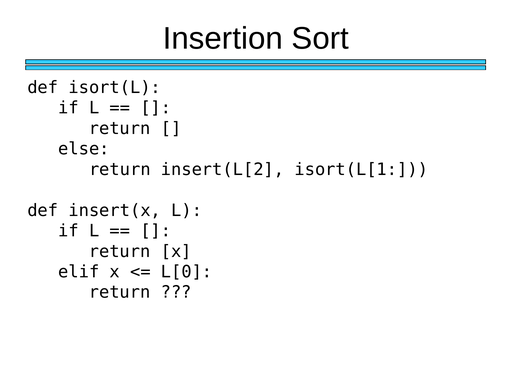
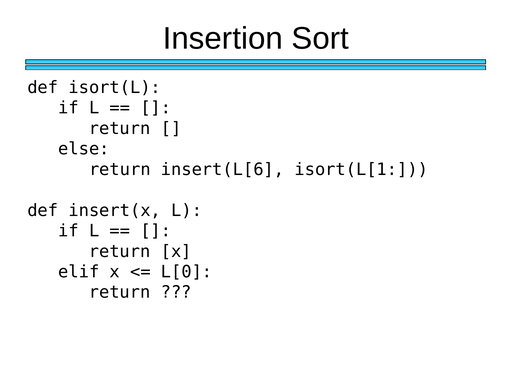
insert(L[2: insert(L[2 -> insert(L[6 (223, 169)
